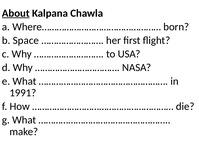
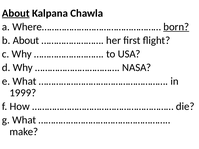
born underline: none -> present (176, 27)
b Space: Space -> About (26, 40)
1991: 1991 -> 1999 (23, 93)
